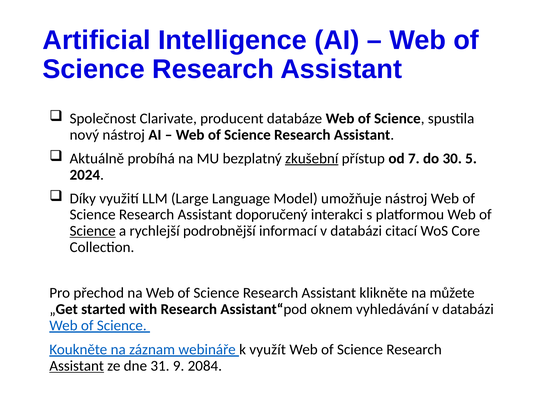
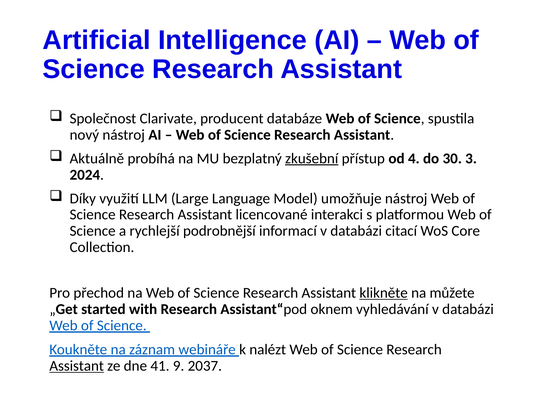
7: 7 -> 4 (414, 159)
5: 5 -> 3 (471, 159)
doporučený: doporučený -> licencované (272, 215)
Science underline: present -> none (93, 231)
klikněte underline: none -> present (384, 293)
využít: využít -> nalézt (268, 350)
31: 31 -> 41 (160, 367)
2084: 2084 -> 2037 (205, 367)
